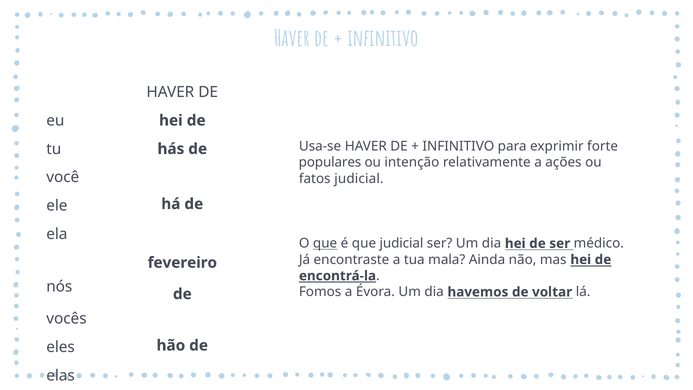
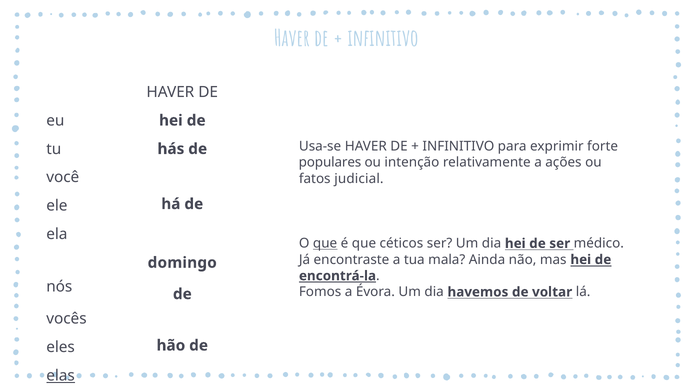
que judicial: judicial -> céticos (401, 243)
fevereiro: fevereiro -> domingo (182, 263)
elas underline: none -> present (61, 376)
